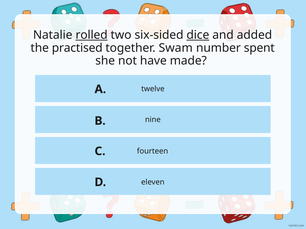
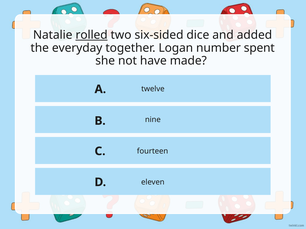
dice underline: present -> none (198, 35)
practised: practised -> everyday (77, 48)
Swam: Swam -> Logan (176, 48)
